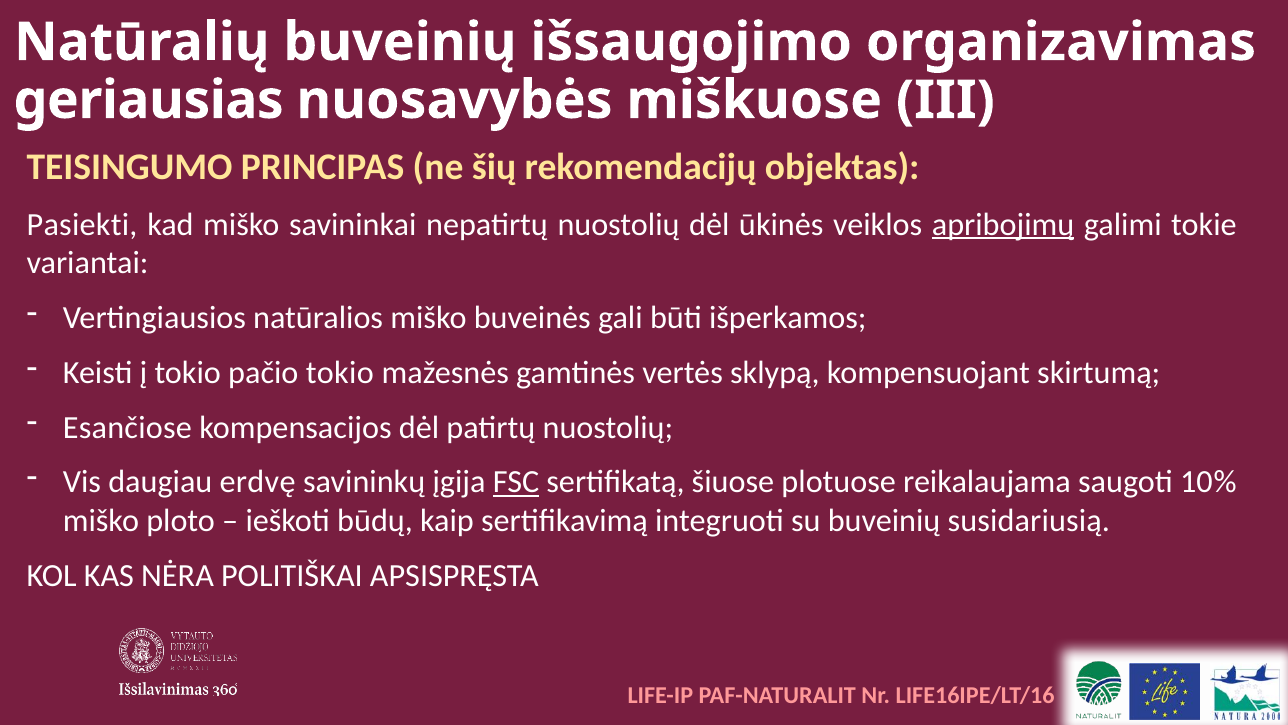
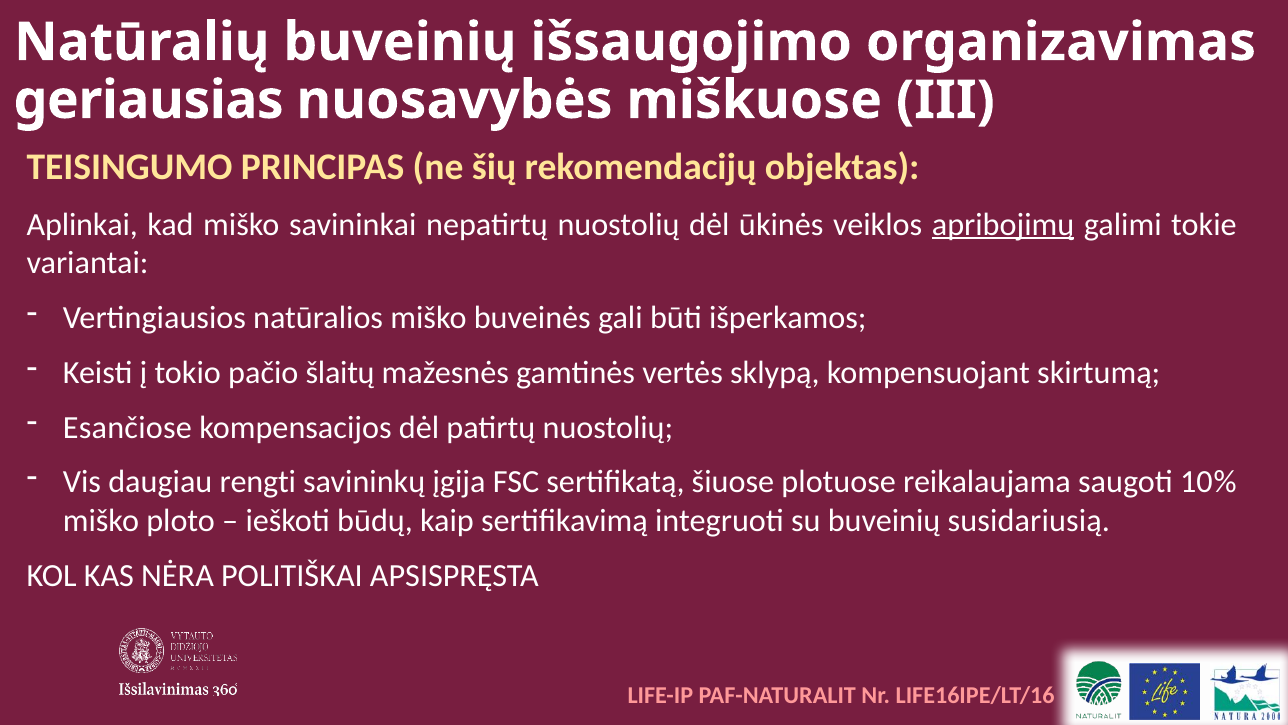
Pasiekti: Pasiekti -> Aplinkai (82, 224)
pačio tokio: tokio -> šlaitų (340, 372)
erdvę: erdvę -> rengti (258, 482)
FSC underline: present -> none (516, 482)
